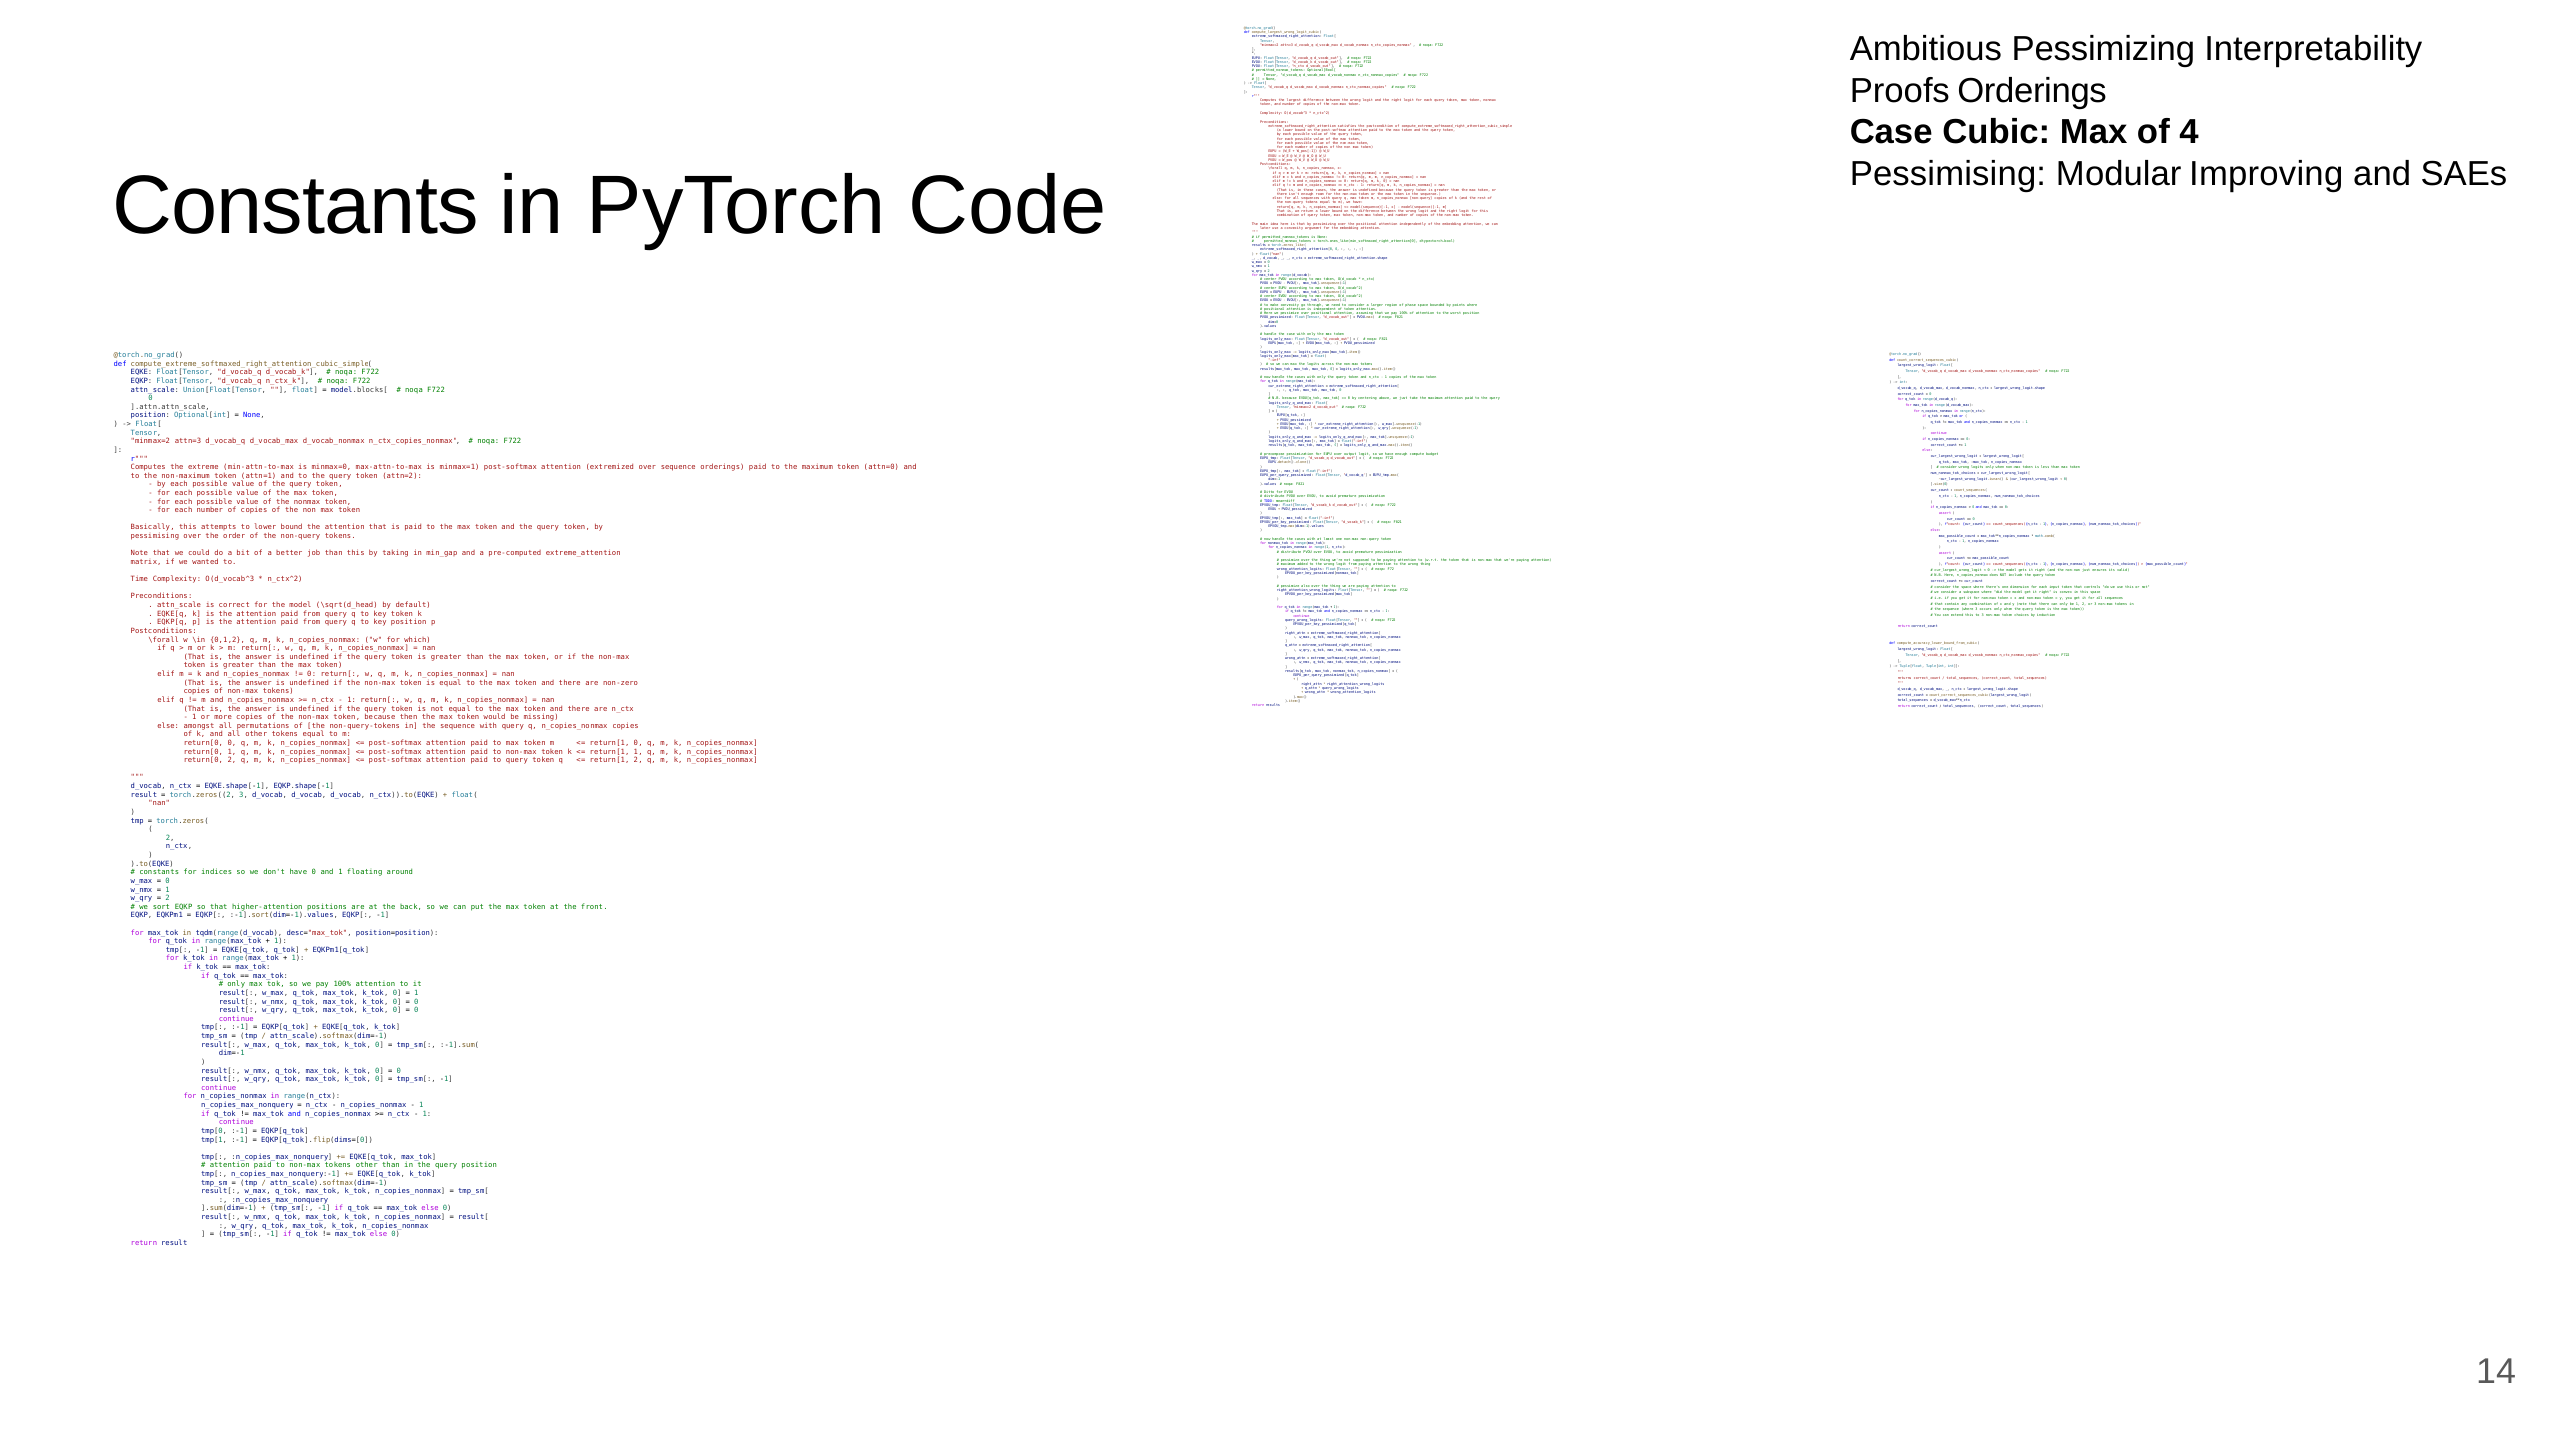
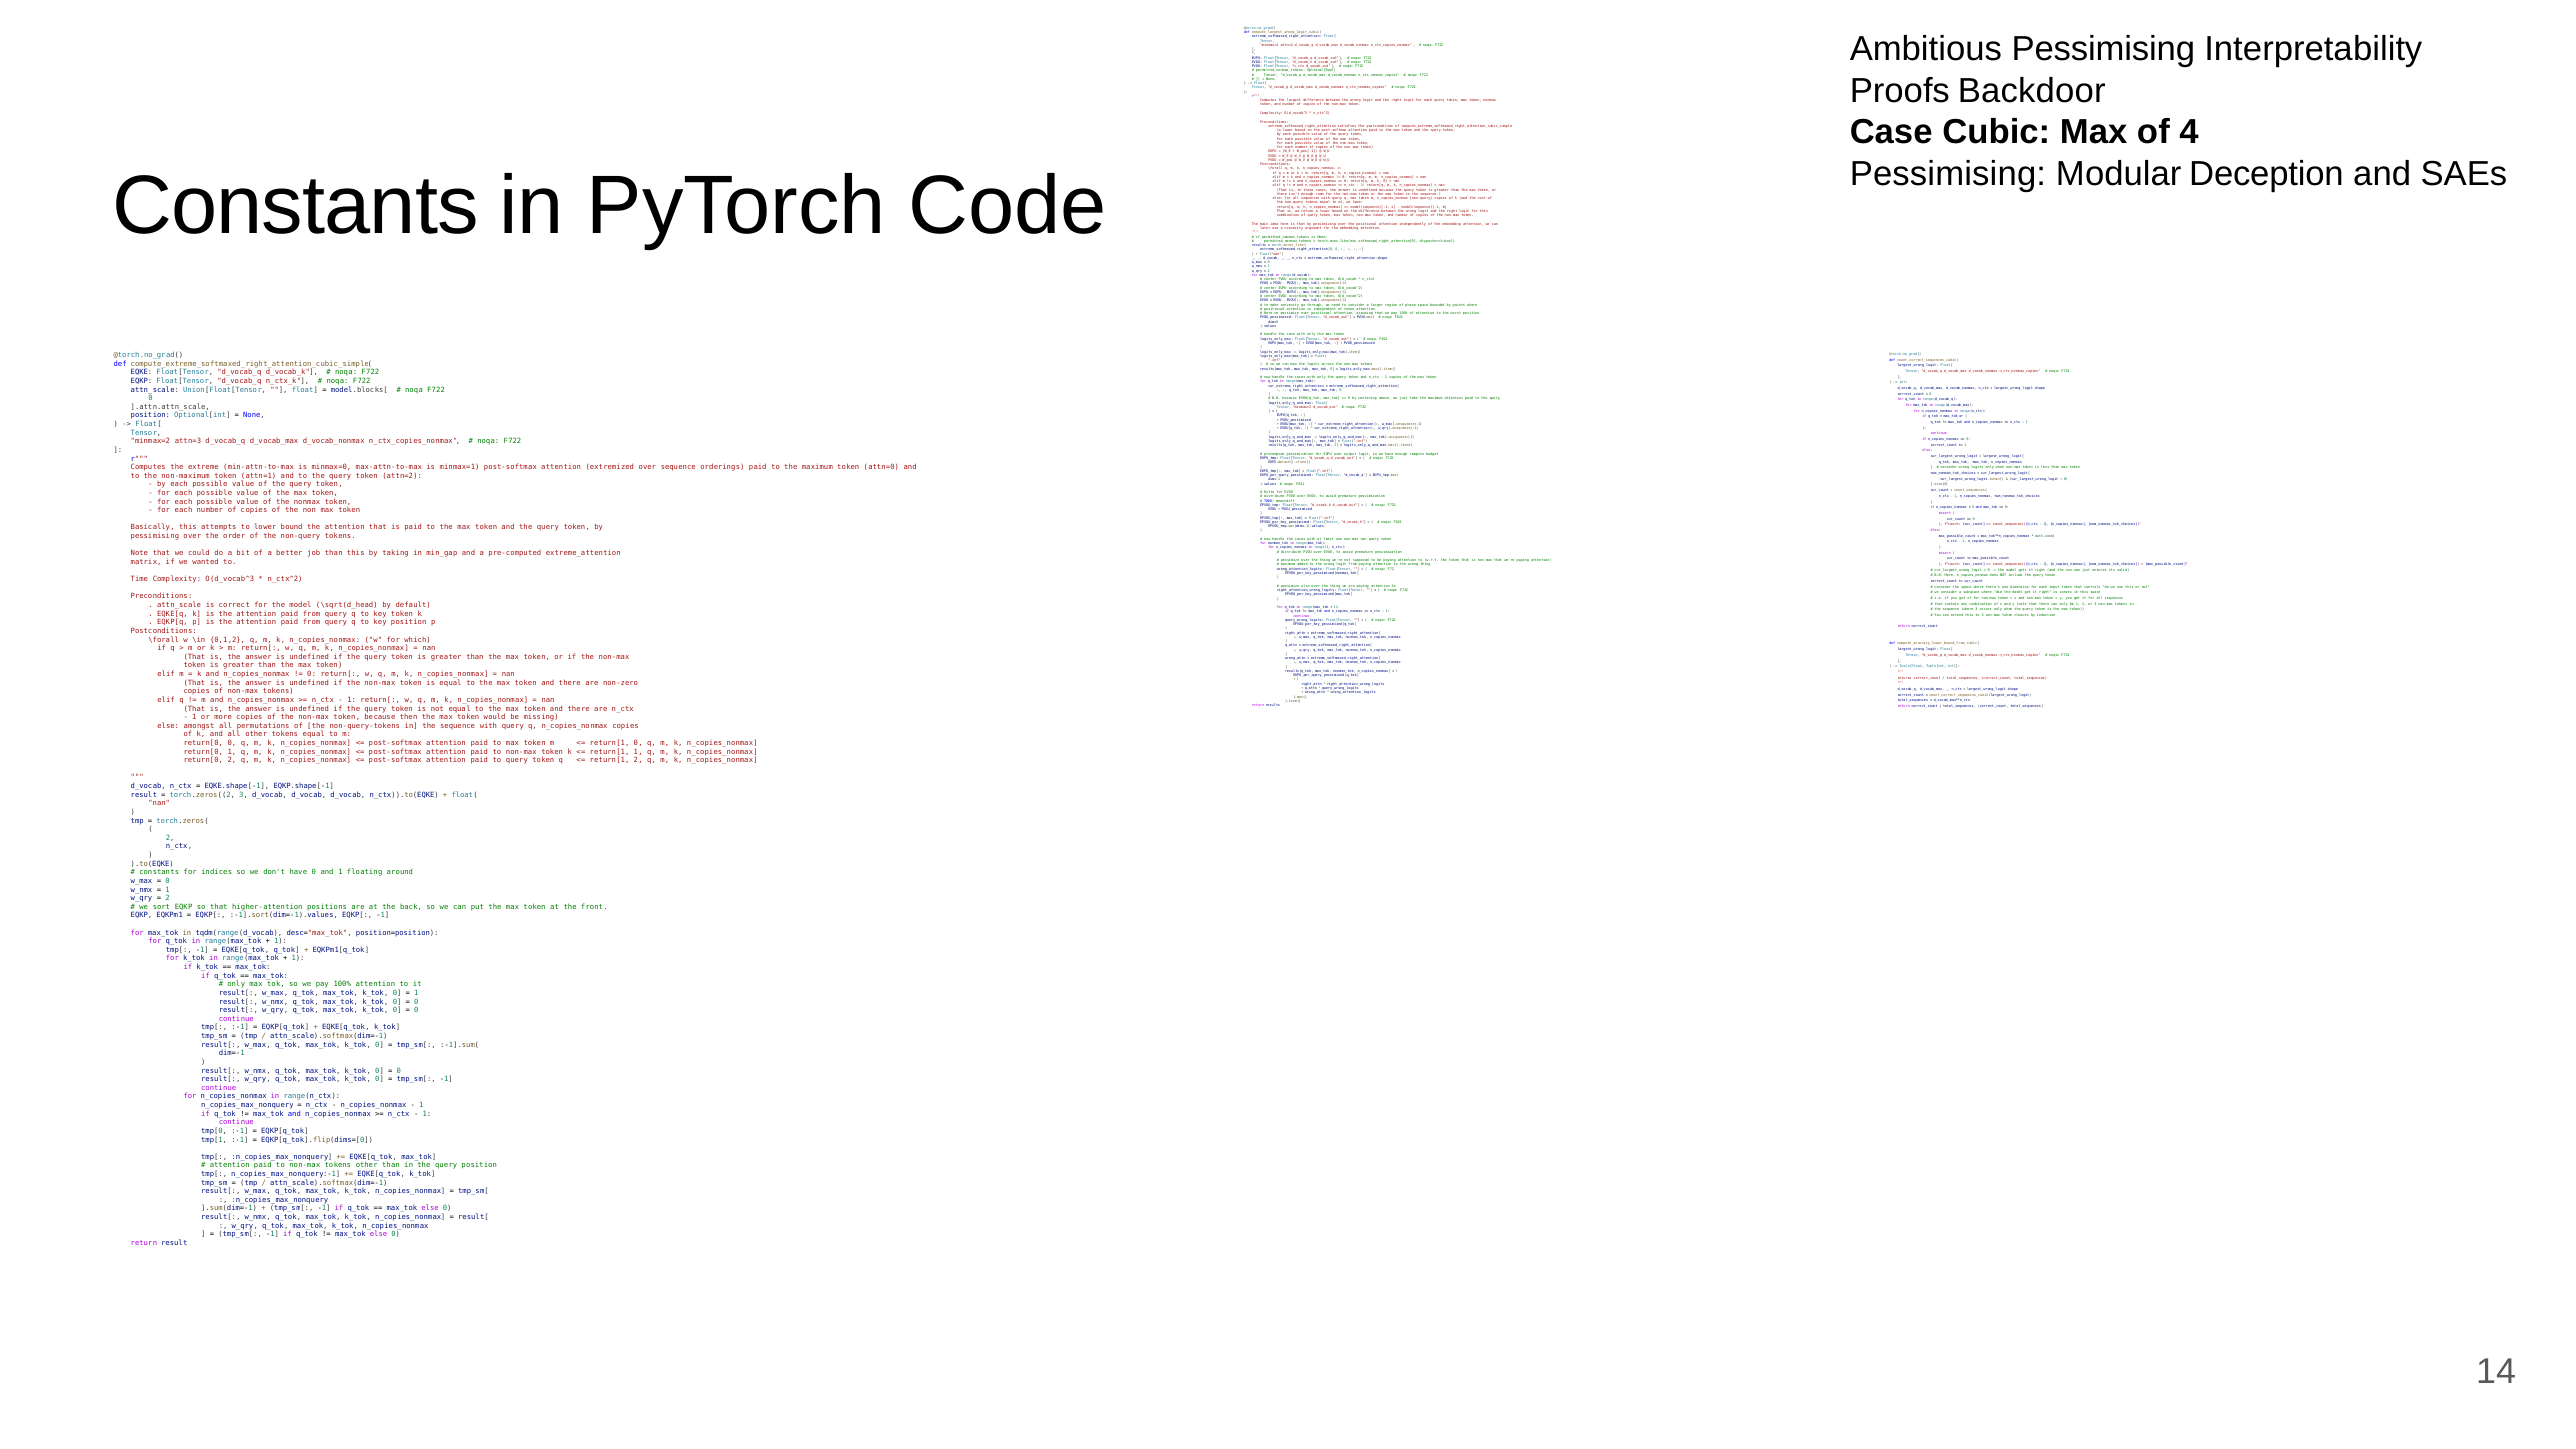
Ambitious Pessimizing: Pessimizing -> Pessimising (2103, 49)
Proofs Orderings: Orderings -> Backdoor (2032, 91)
Improving: Improving -> Deception (2266, 174)
